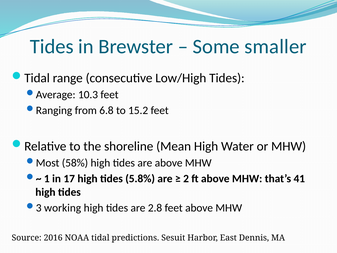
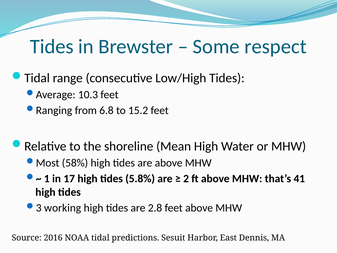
smaller: smaller -> respect (276, 47)
